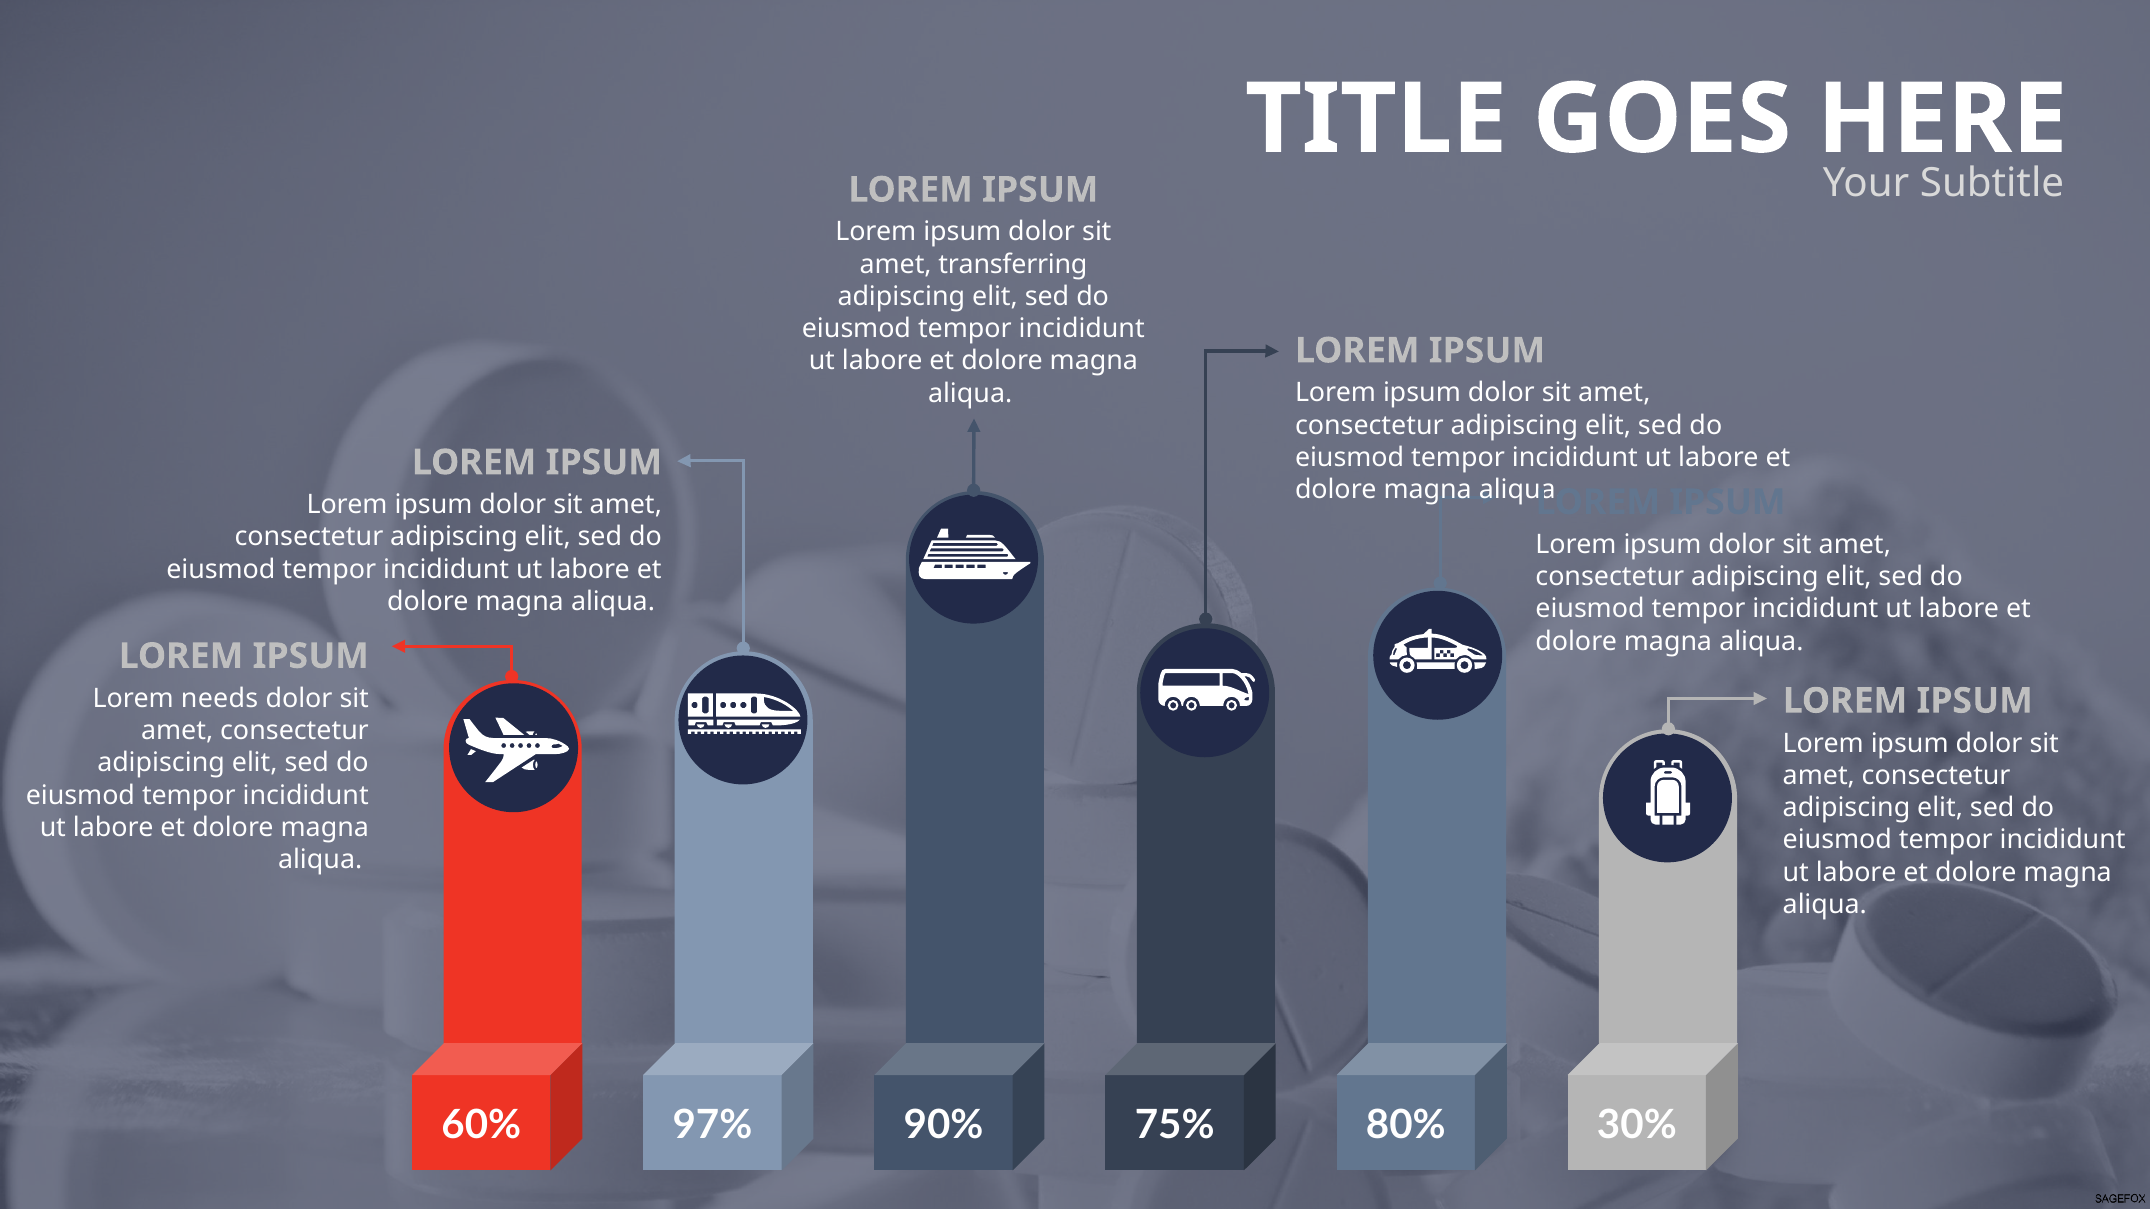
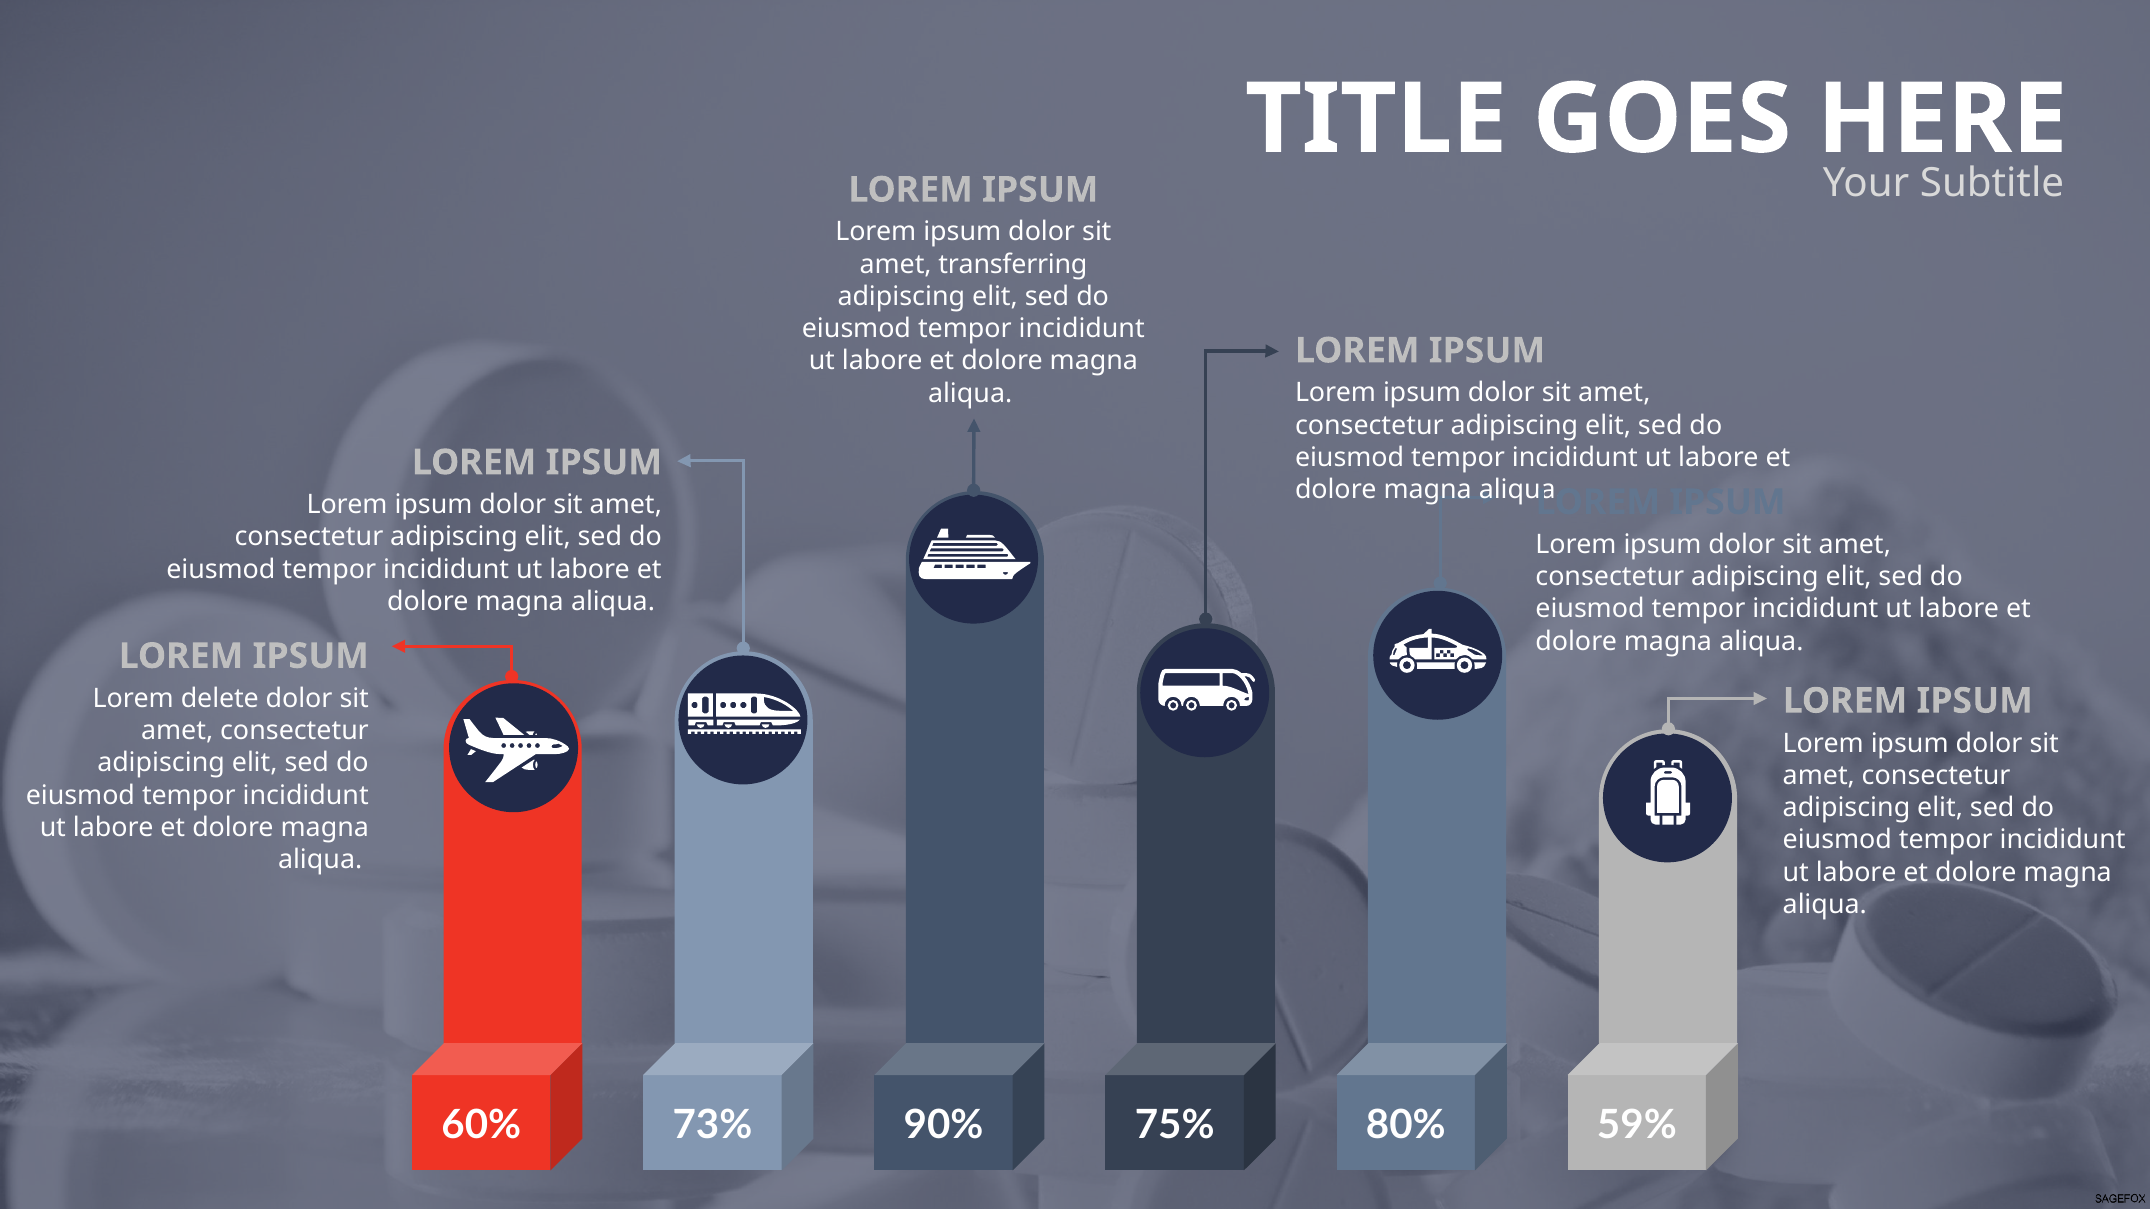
needs: needs -> delete (220, 699)
97%: 97% -> 73% (712, 1126)
30%: 30% -> 59% (1637, 1126)
